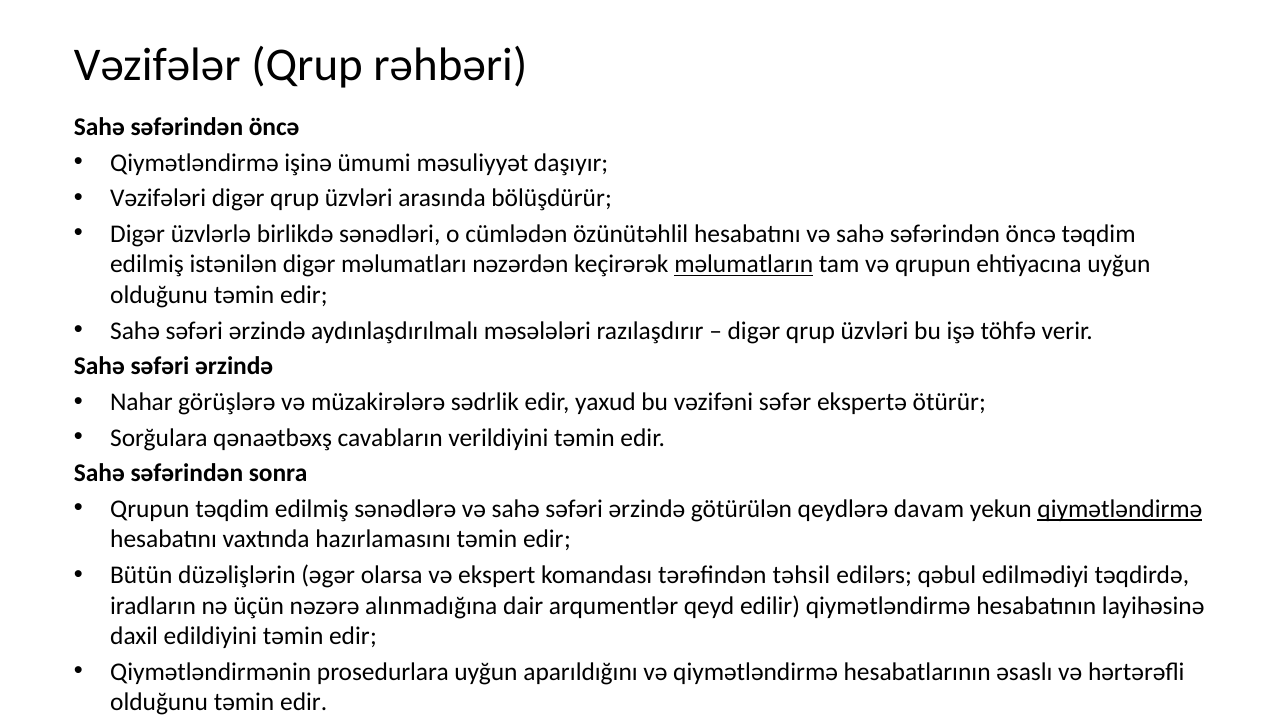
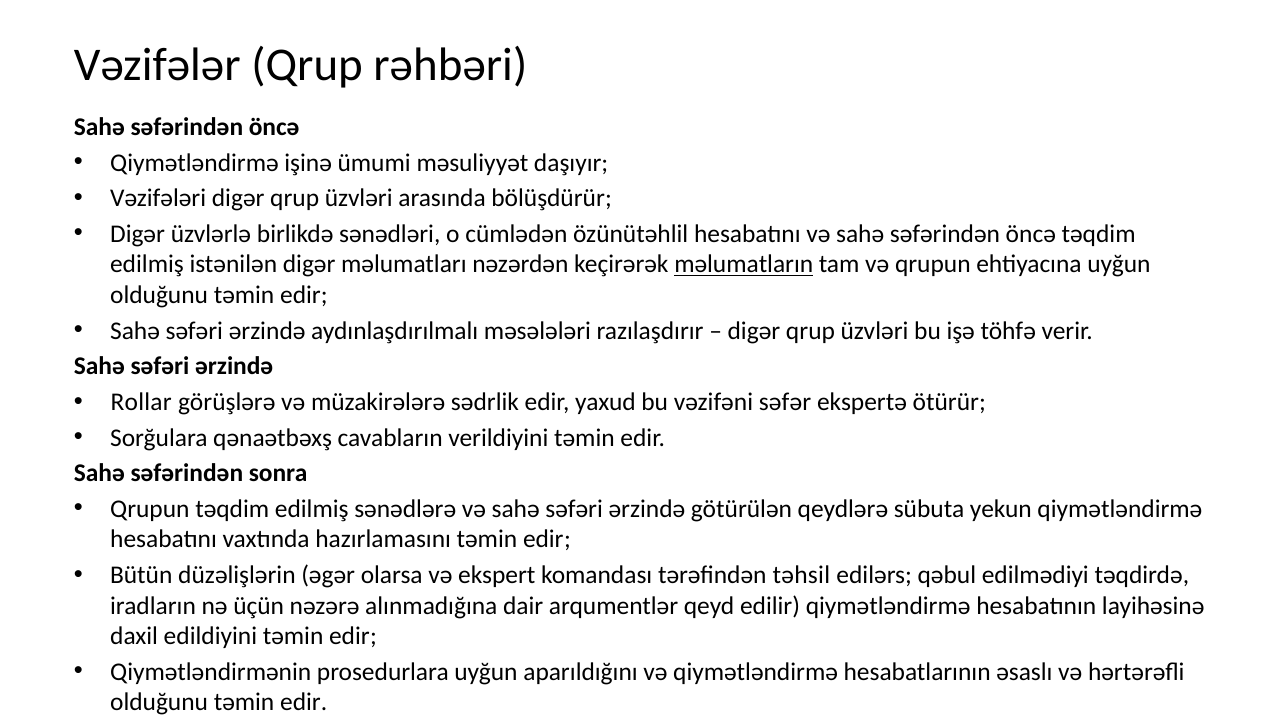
Nahar: Nahar -> Rollar (141, 402)
davam: davam -> sübuta (929, 509)
qiymətləndirmə underline: present -> none (1120, 509)
